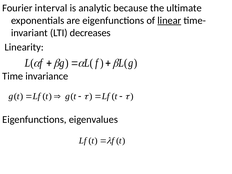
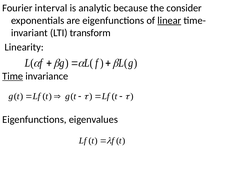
ultimate: ultimate -> consider (184, 8)
decreases: decreases -> transform (90, 33)
Time underline: none -> present (13, 76)
